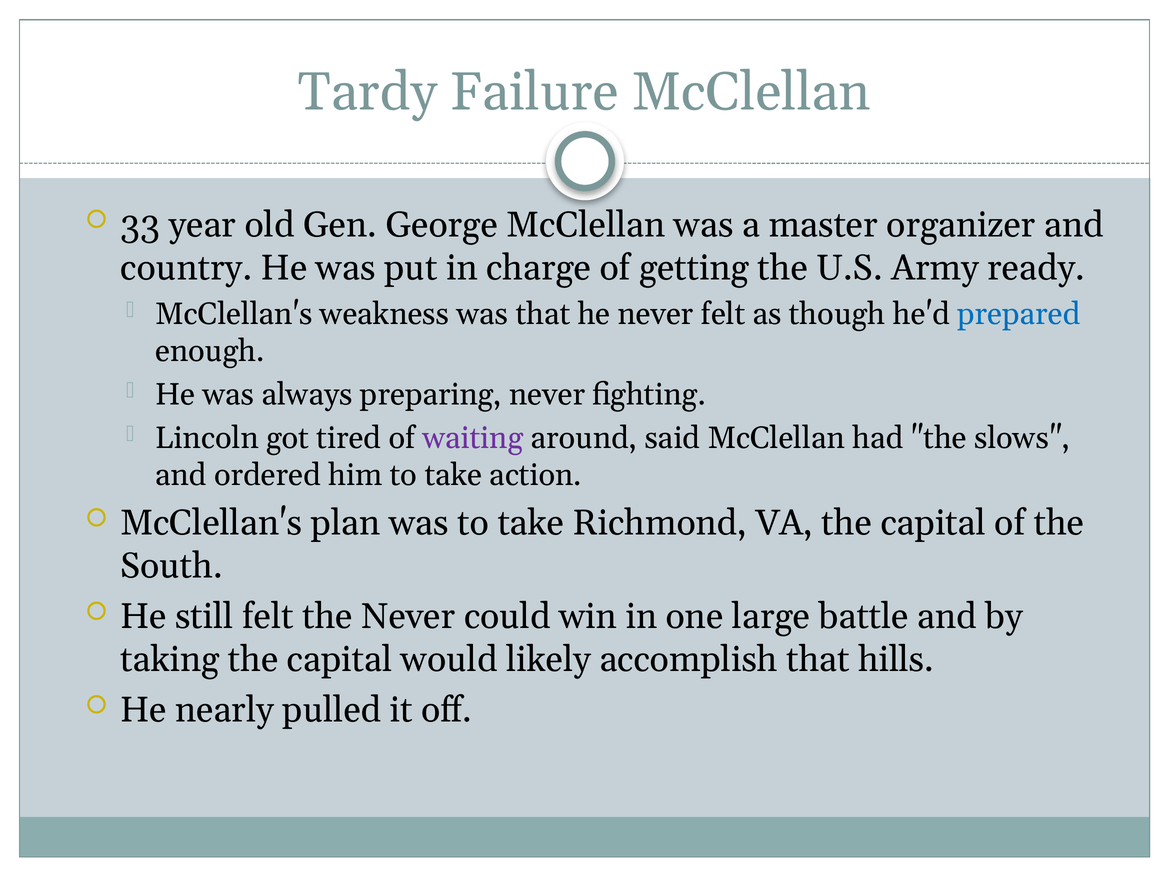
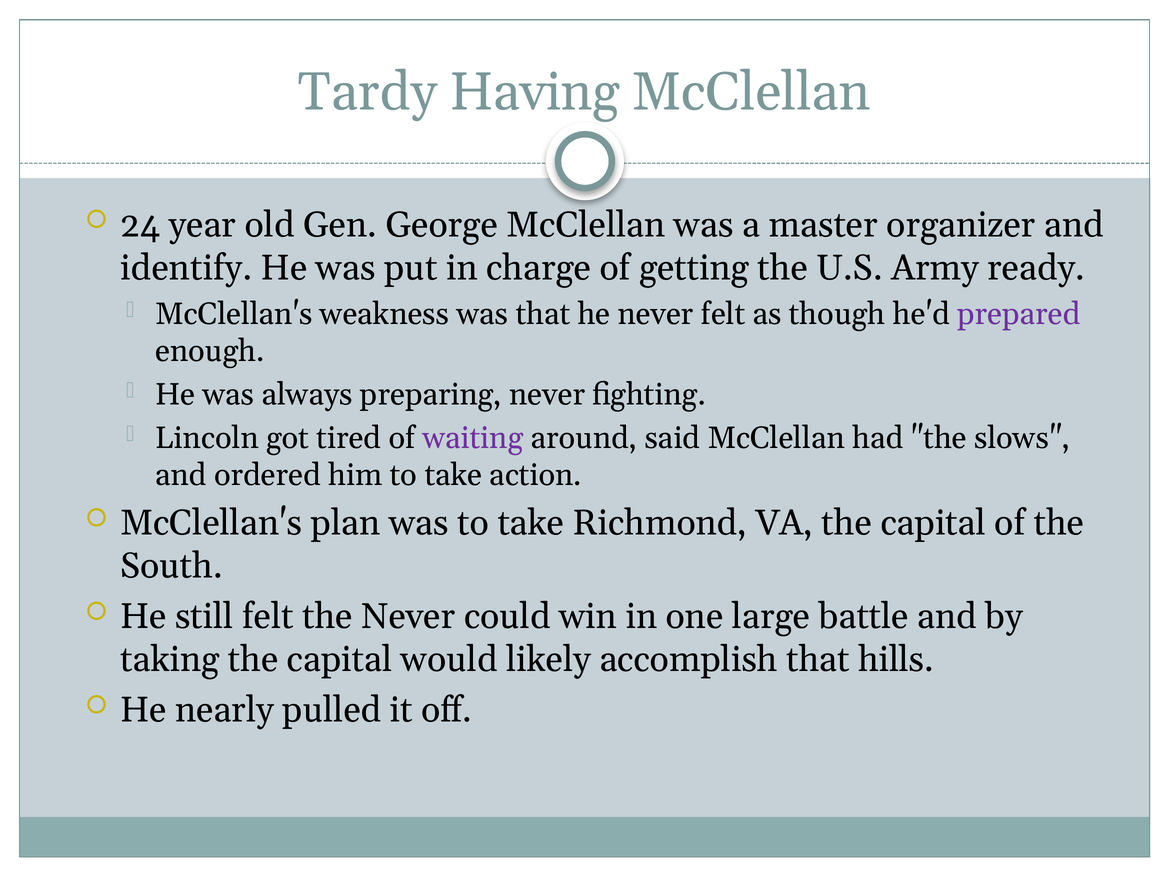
Failure: Failure -> Having (535, 92)
33: 33 -> 24 (140, 225)
country: country -> identify (186, 268)
prepared colour: blue -> purple (1019, 314)
